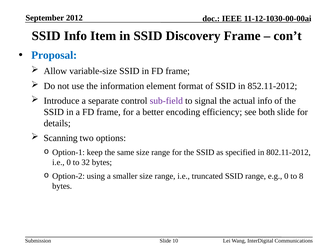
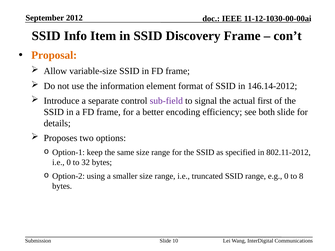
Proposal colour: blue -> orange (54, 55)
852.11-2012: 852.11-2012 -> 146.14-2012 (272, 86)
actual info: info -> first (265, 101)
Scanning: Scanning -> Proposes (61, 138)
